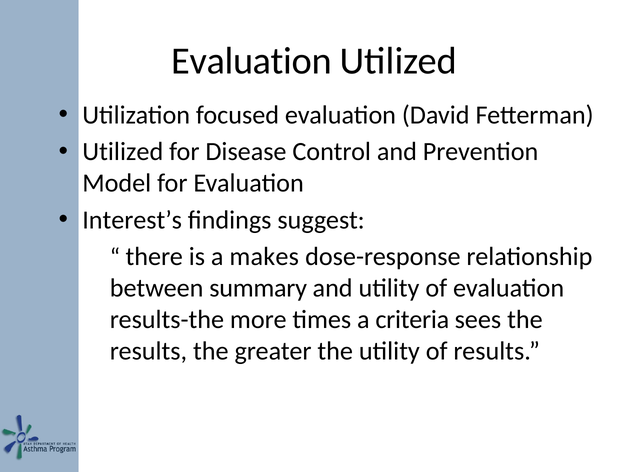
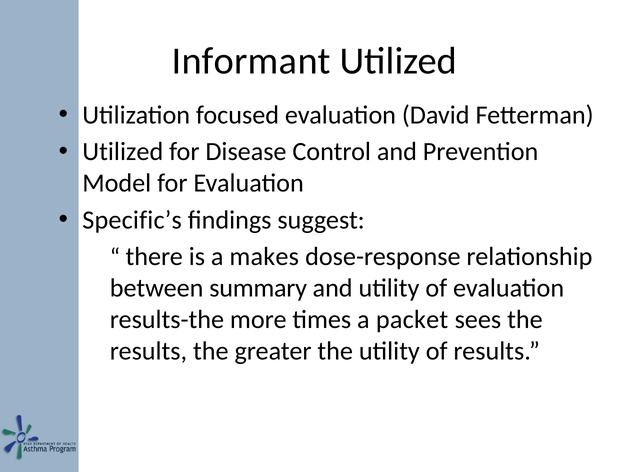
Evaluation: Evaluation -> Informant (251, 61)
Interest’s: Interest’s -> Specific’s (132, 220)
criteria: criteria -> packet (412, 319)
